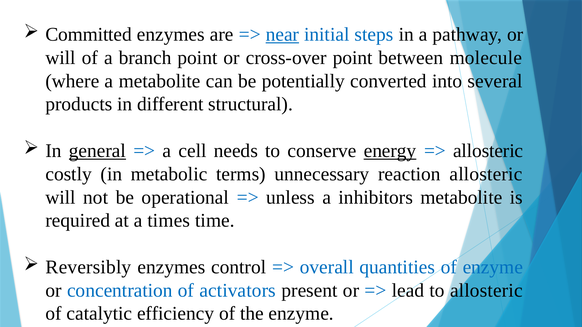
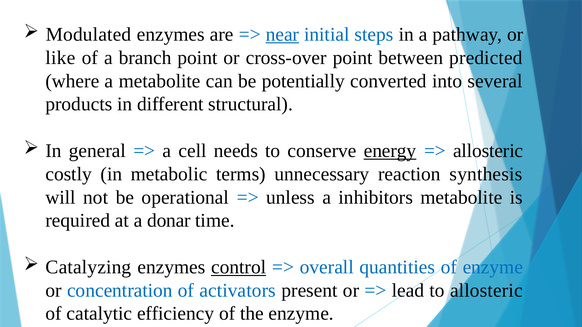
Committed: Committed -> Modulated (88, 35)
will: will -> like (60, 58)
molecule: molecule -> predicted (486, 58)
general underline: present -> none (97, 151)
reaction allosteric: allosteric -> synthesis (486, 174)
times: times -> donar (169, 221)
Reversibly: Reversibly -> Catalyzing (88, 267)
control underline: none -> present (239, 267)
